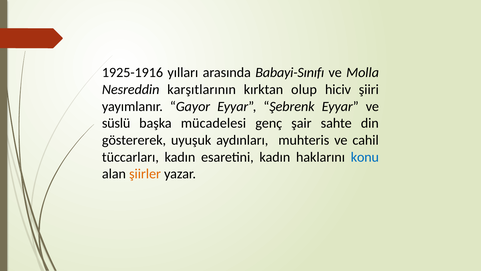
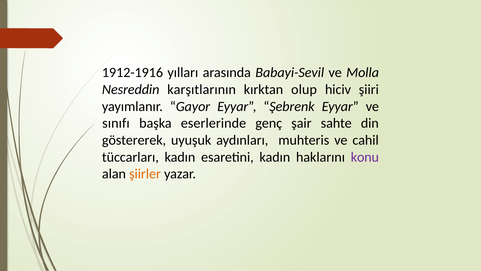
1925-1916: 1925-1916 -> 1912-1916 (133, 73)
Babayi-Sınıfı: Babayi-Sınıfı -> Babayi-Sevil (290, 73)
süslü: süslü -> sınıfı (116, 123)
mücadelesi: mücadelesi -> eserlerinde (213, 123)
konu colour: blue -> purple (365, 157)
